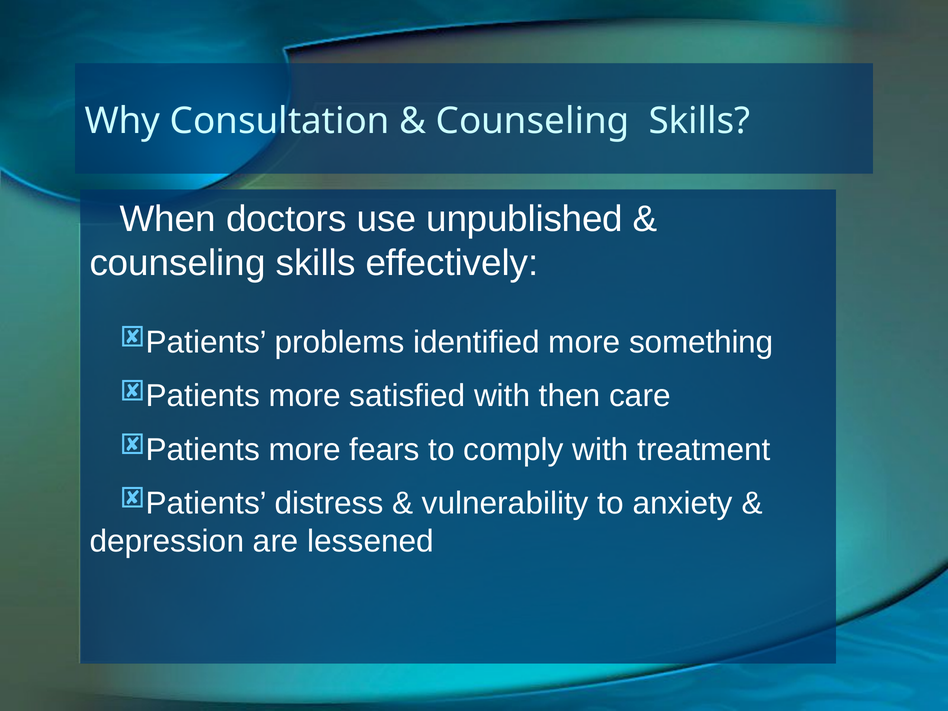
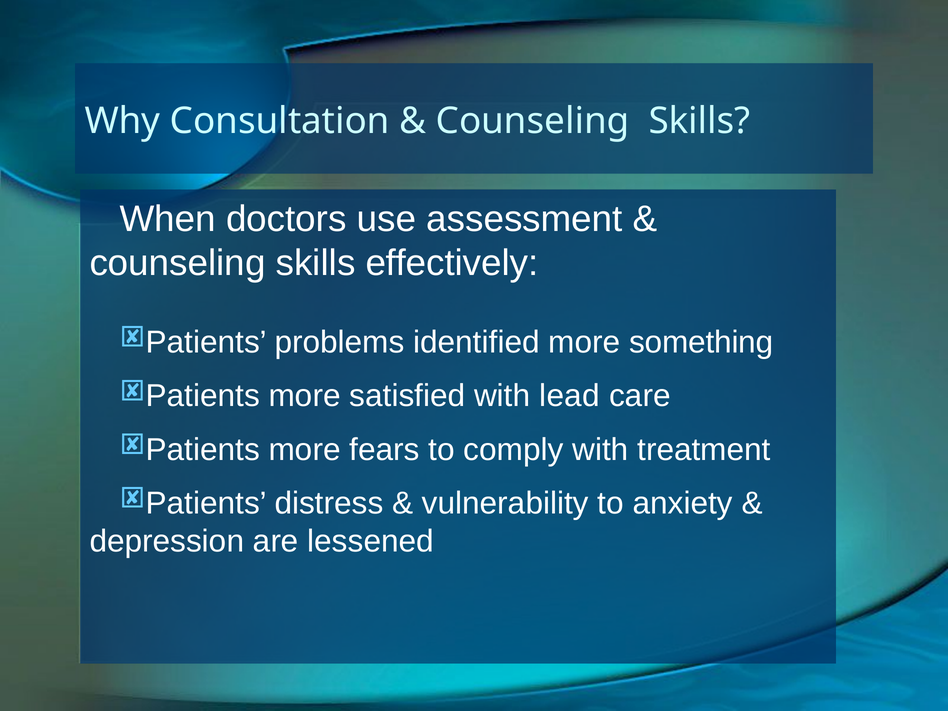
unpublished: unpublished -> assessment (524, 219)
then: then -> lead (570, 396)
